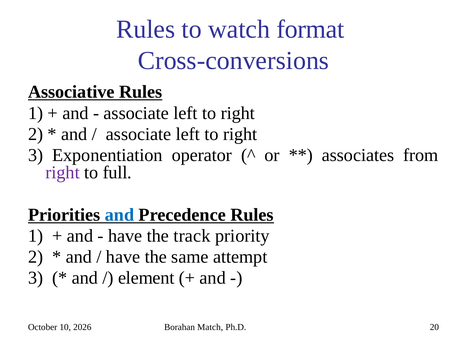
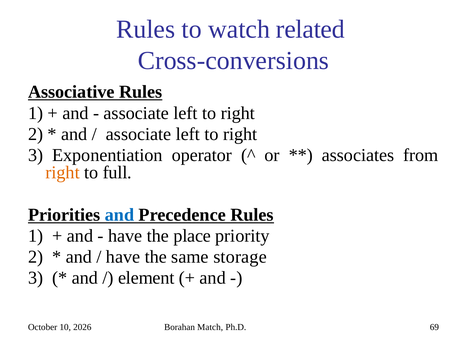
format: format -> related (310, 29)
right colour: purple -> orange (63, 173)
track: track -> place (192, 236)
attempt: attempt -> storage (240, 257)
20: 20 -> 69 (434, 327)
